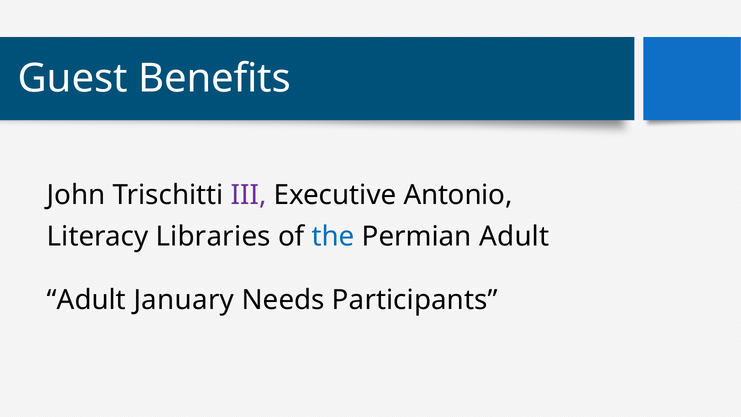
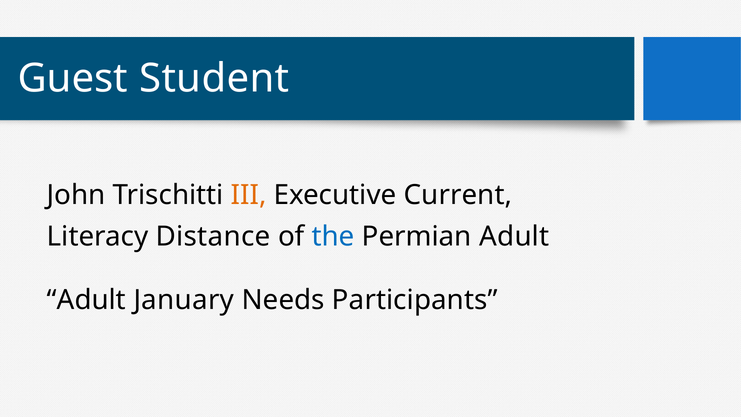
Benefits: Benefits -> Student (214, 78)
III colour: purple -> orange (249, 195)
Antonio: Antonio -> Current (458, 195)
Libraries: Libraries -> Distance (213, 237)
